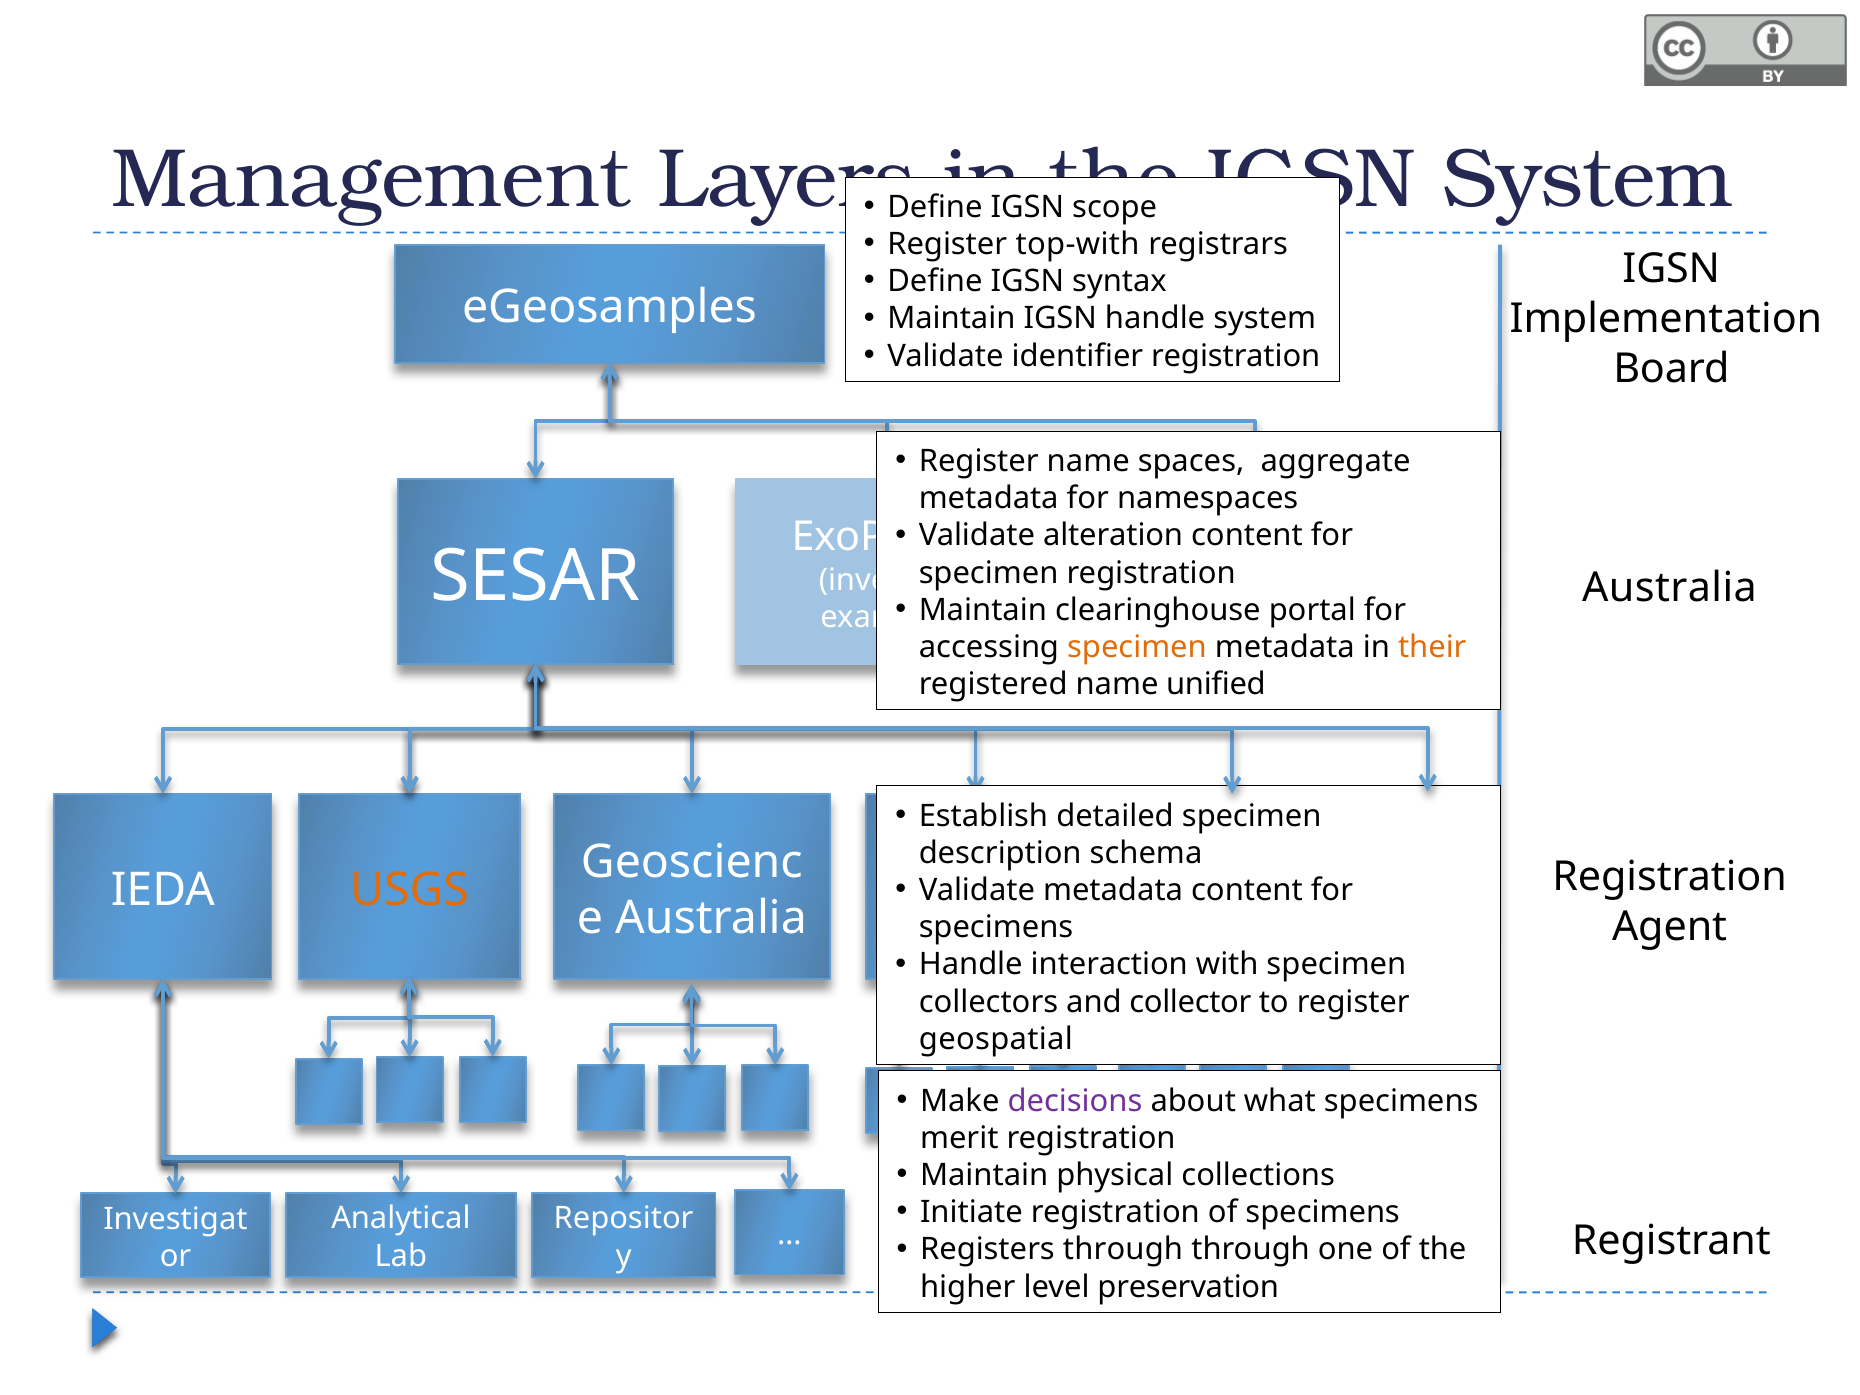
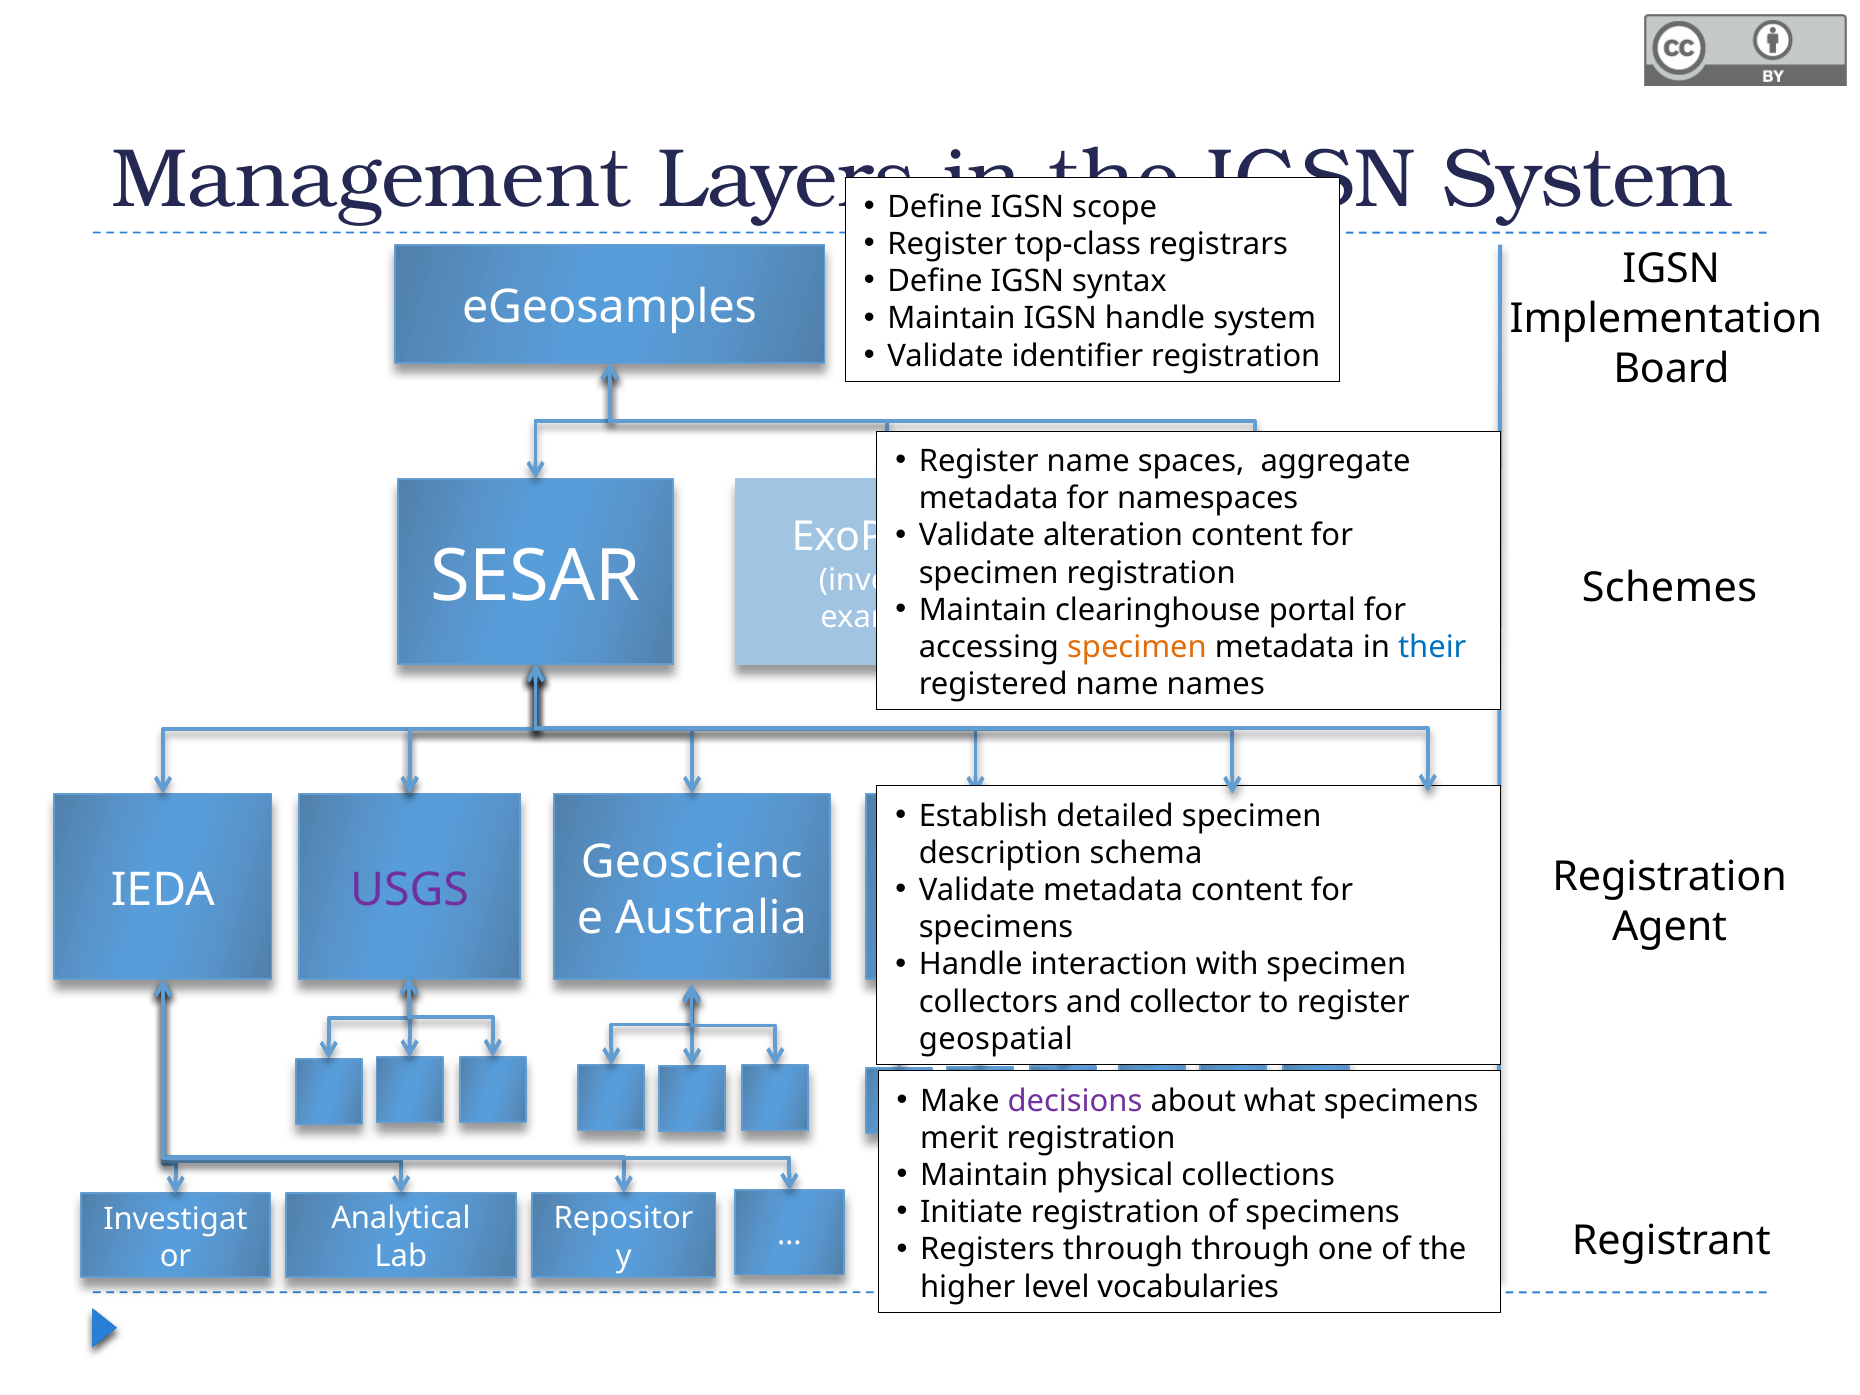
top-with: top-with -> top-class (1078, 244)
Australia: Australia -> Schemes (1669, 588)
their colour: orange -> blue (1432, 647)
unified: unified -> names (1216, 684)
USGS colour: orange -> purple (410, 890)
preservation: preservation -> vocabularies (1188, 1287)
